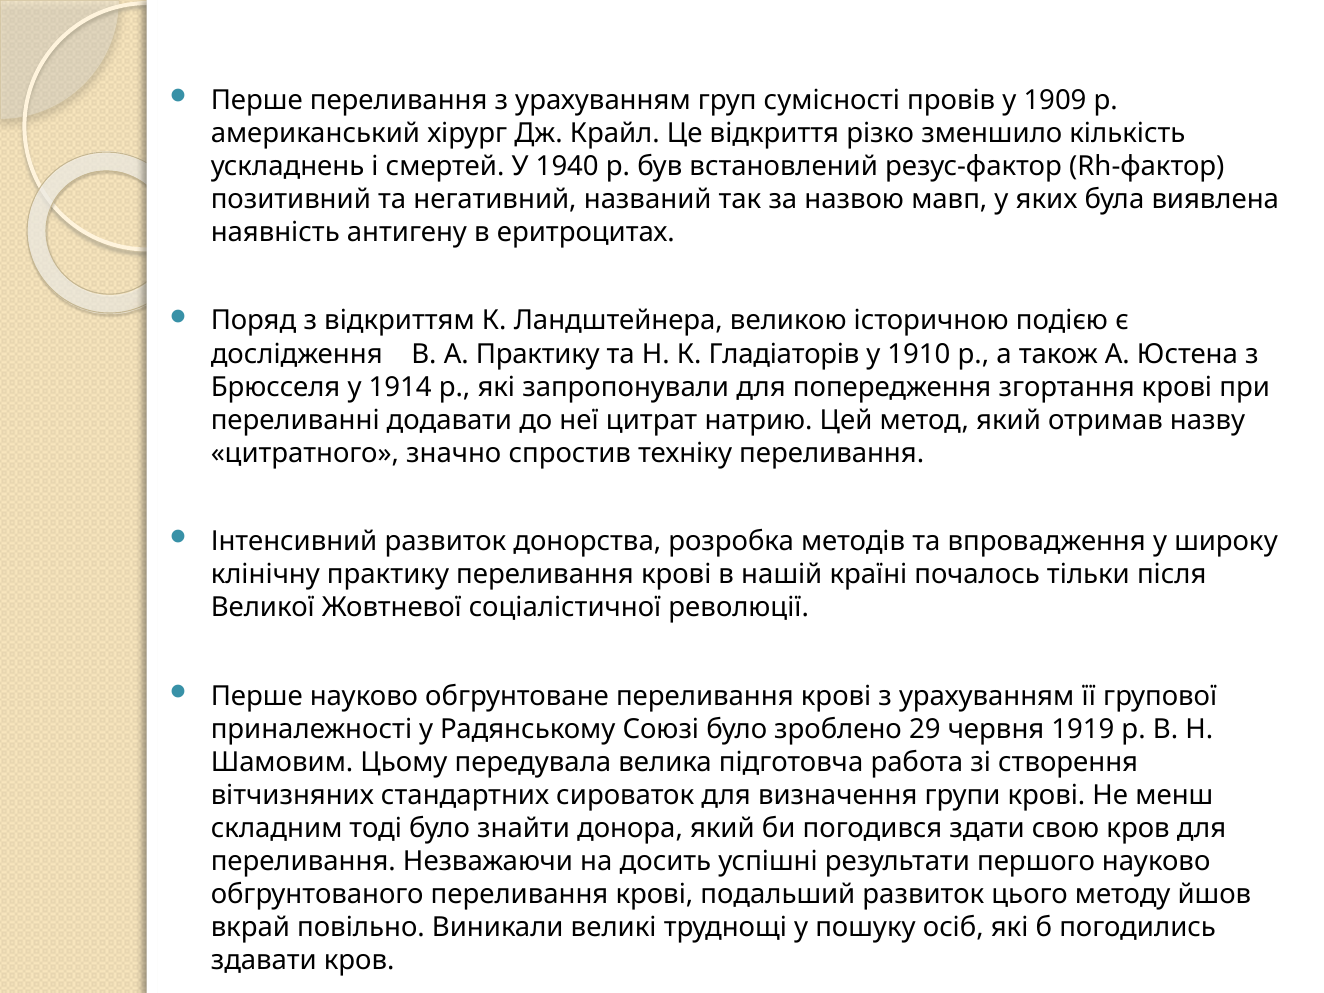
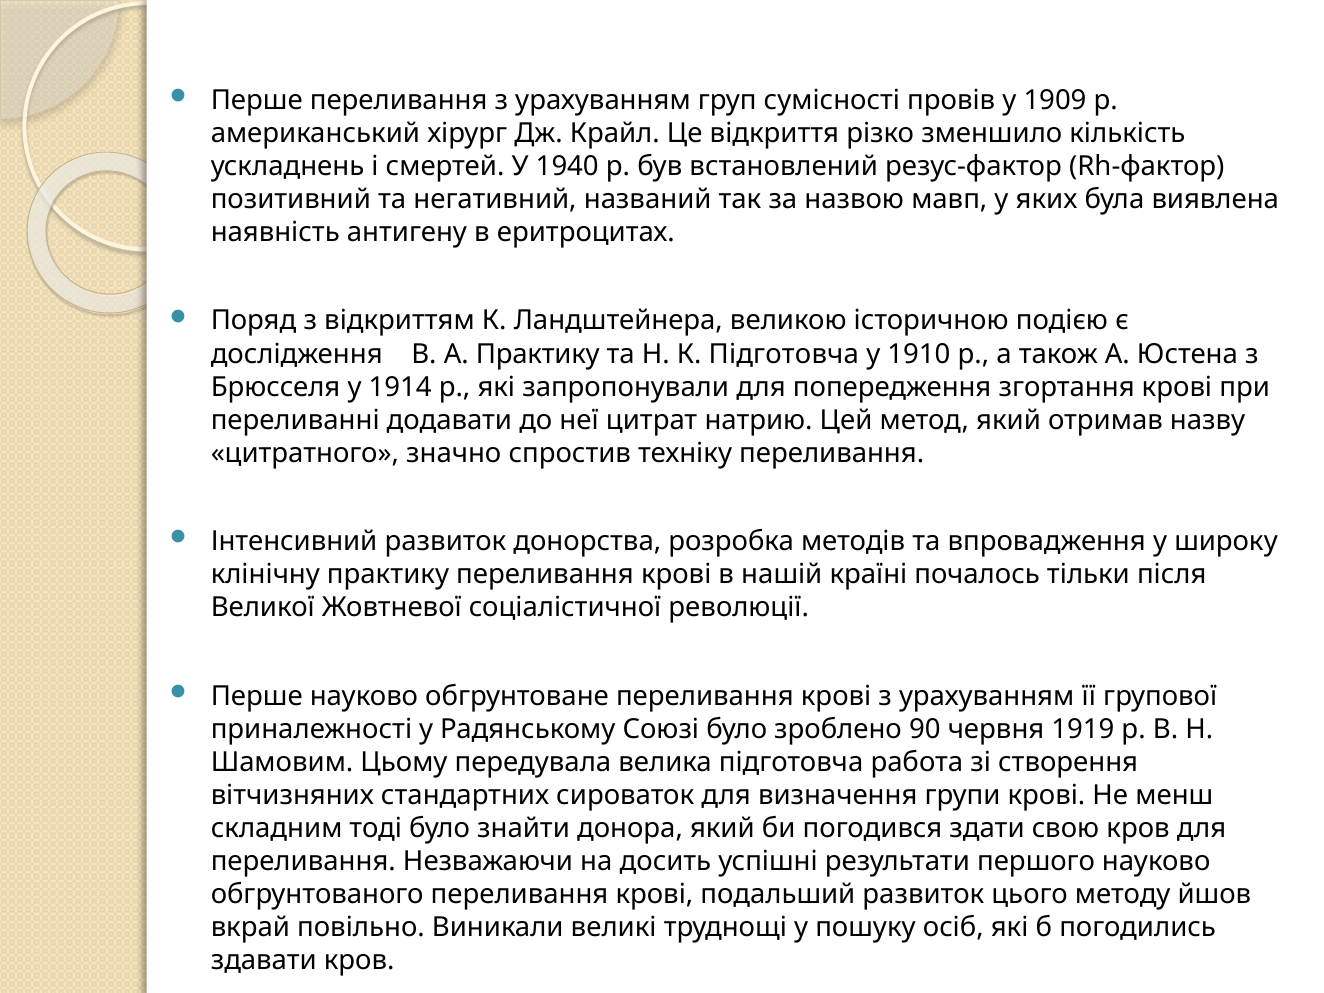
К Гладіаторів: Гладіаторів -> Підготовча (784, 354)
29: 29 -> 90 (925, 729)
